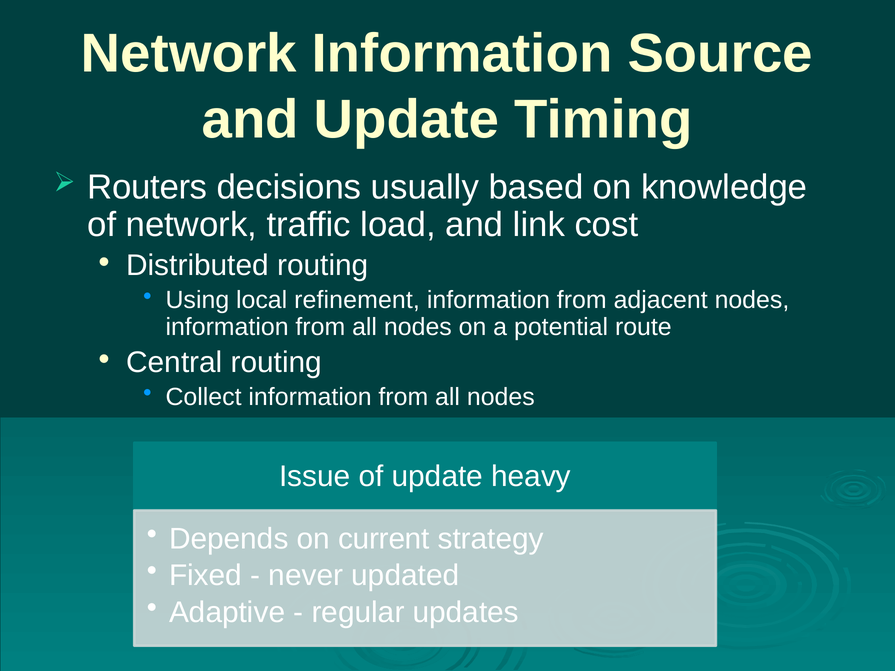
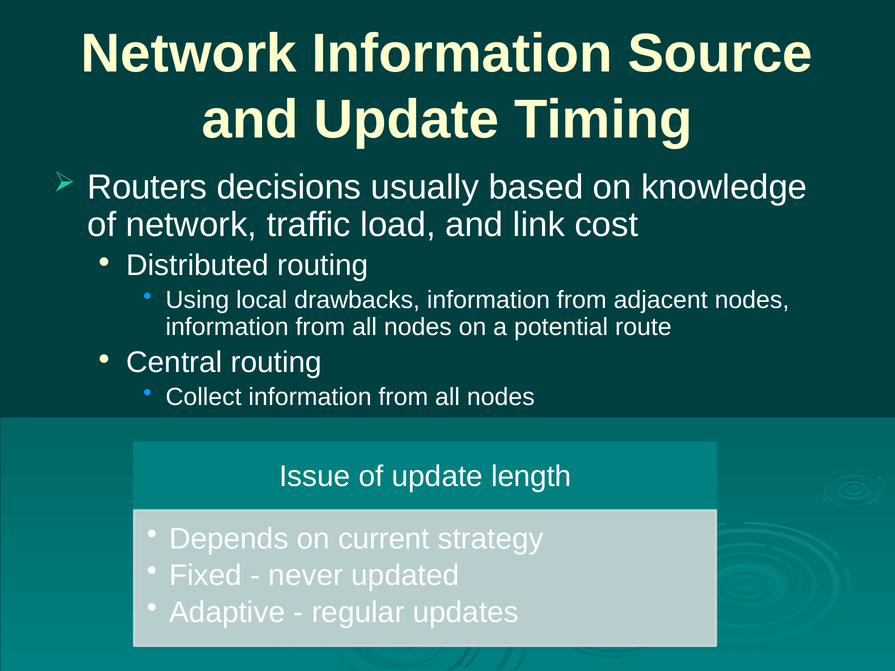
refinement: refinement -> drawbacks (357, 300)
heavy: heavy -> length (531, 477)
